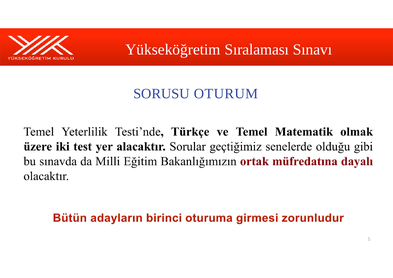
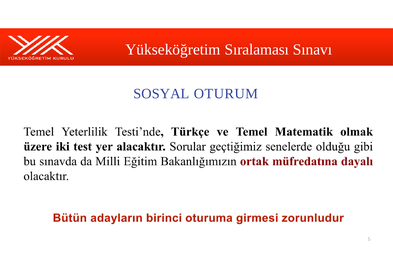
SORUSU: SORUSU -> SOSYAL (161, 94)
